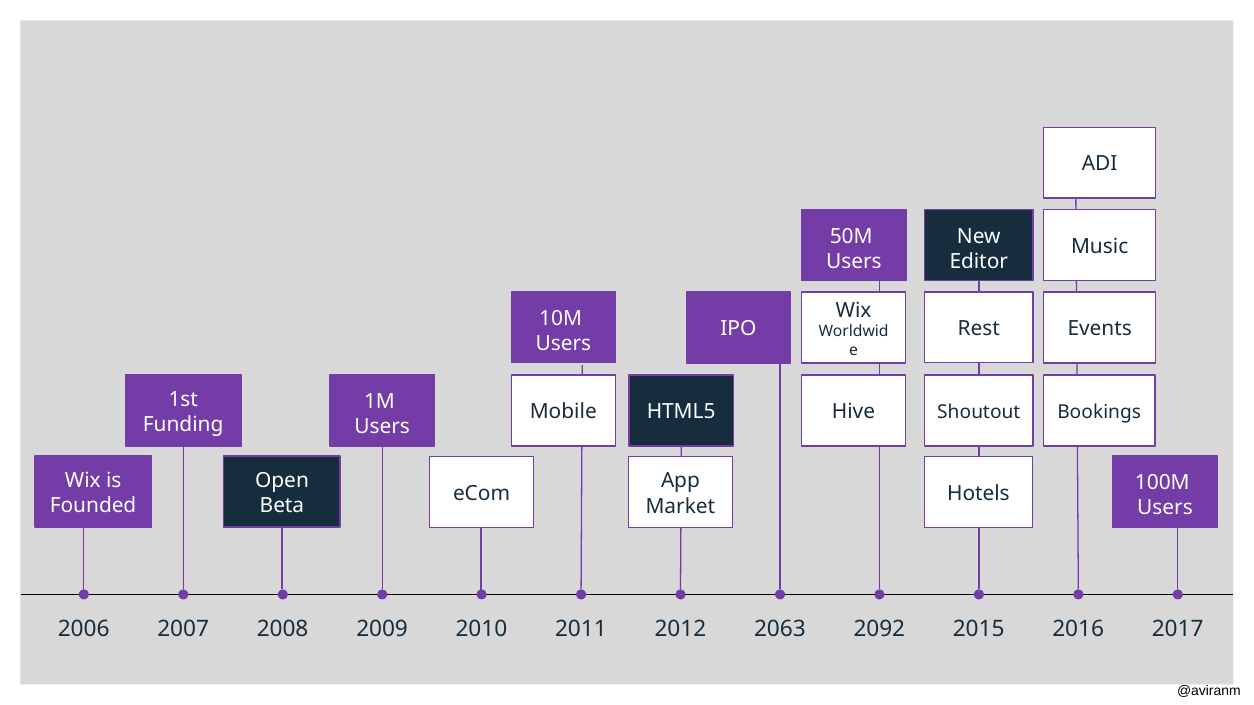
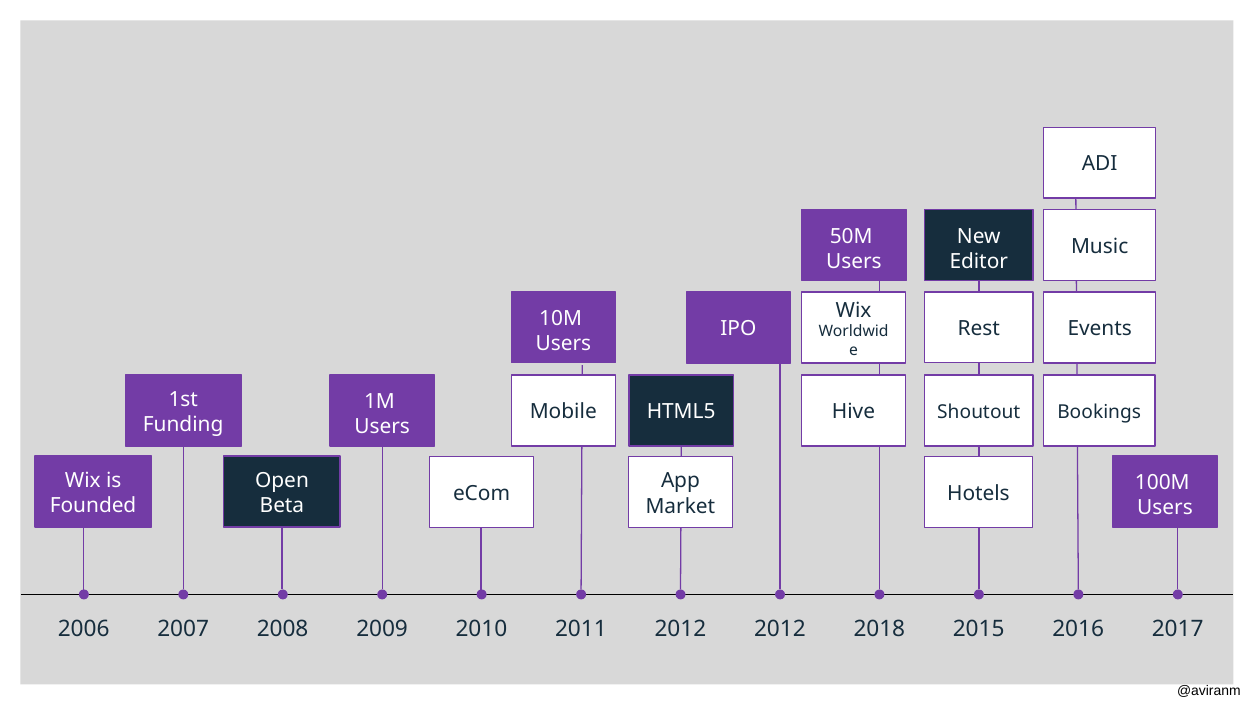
2063: 2063 -> 2012 (780, 629)
2092: 2092 -> 2018 (879, 629)
